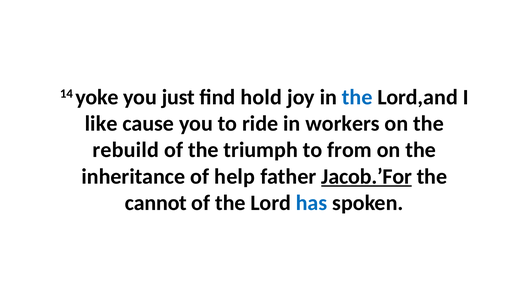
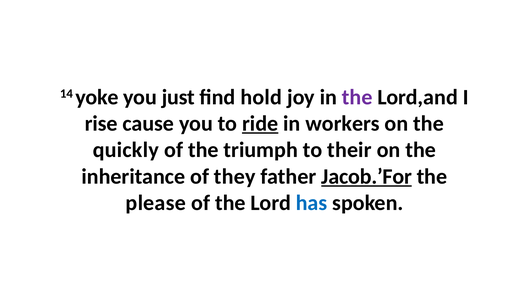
the colour: blue -> purple (357, 97)
like: like -> rise (101, 124)
ride underline: none -> present (260, 124)
rebuild: rebuild -> quickly (126, 150)
from: from -> their (349, 150)
help: help -> they (235, 177)
cannot: cannot -> please (156, 203)
